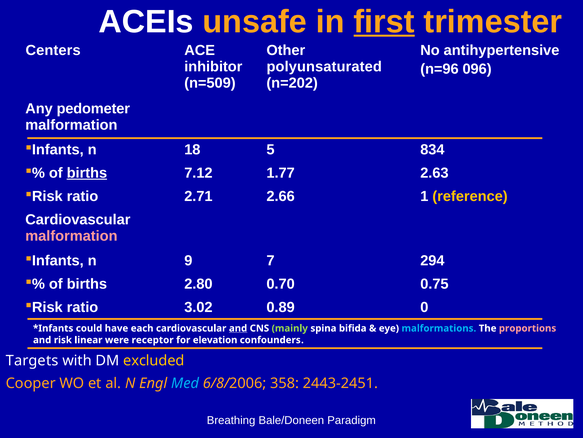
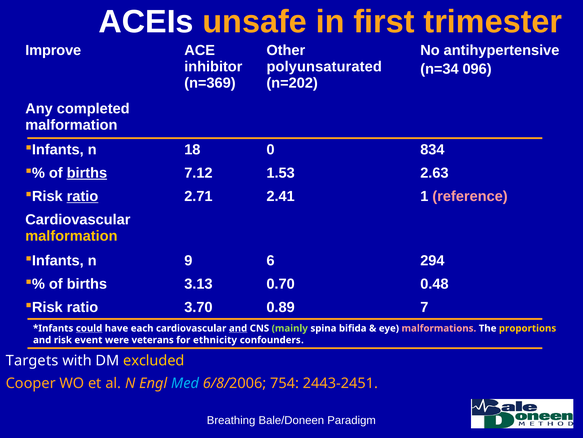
first underline: present -> none (384, 22)
Centers: Centers -> Improve (53, 50)
n=96: n=96 -> n=34 (439, 69)
n=509: n=509 -> n=369 (210, 83)
pedometer: pedometer -> completed (93, 109)
5: 5 -> 0 (270, 149)
1.77: 1.77 -> 1.53 (281, 173)
ratio underline: none -> present (82, 196)
2.66: 2.66 -> 2.41 (281, 196)
reference colour: yellow -> pink (470, 196)
malformation colour: pink -> yellow (71, 236)
7: 7 -> 6 (270, 260)
2.80: 2.80 -> 3.13 (198, 284)
0.75: 0.75 -> 0.48 (434, 284)
3.02: 3.02 -> 3.70 (198, 307)
0: 0 -> 7 (424, 307)
could underline: none -> present (89, 328)
malformations colour: light blue -> pink (439, 328)
proportions colour: pink -> yellow (528, 328)
linear: linear -> event (88, 339)
receptor: receptor -> veterans (153, 339)
elevation: elevation -> ethnicity (215, 339)
358: 358 -> 754 (285, 383)
